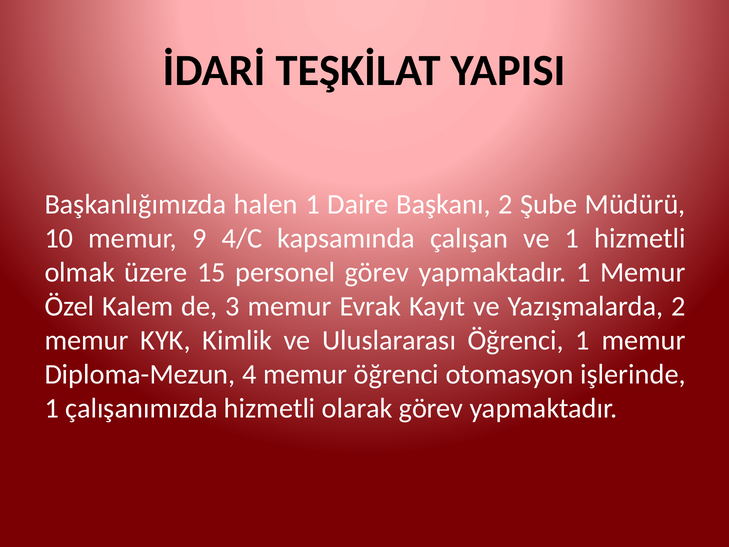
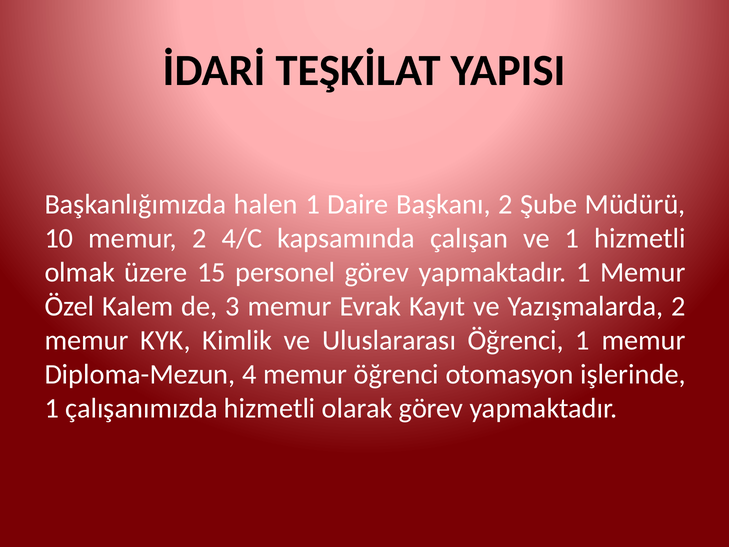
memur 9: 9 -> 2 (199, 238)
